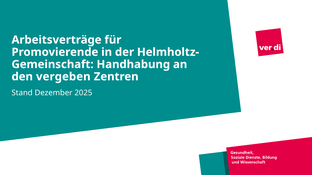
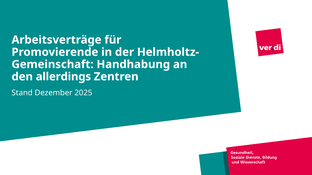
vergeben: vergeben -> allerdings (63, 77)
